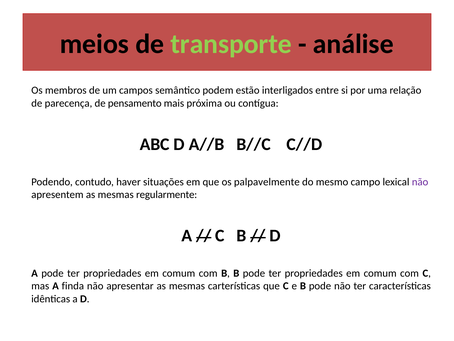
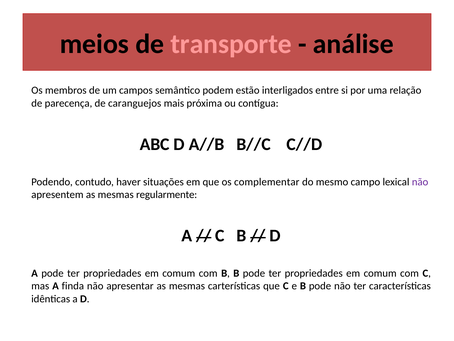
transporte colour: light green -> pink (231, 44)
pensamento: pensamento -> caranguejos (135, 103)
palpavelmente: palpavelmente -> complementar (267, 182)
